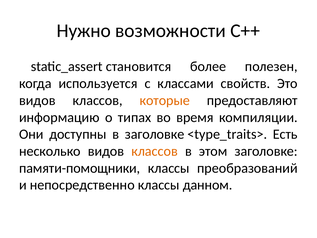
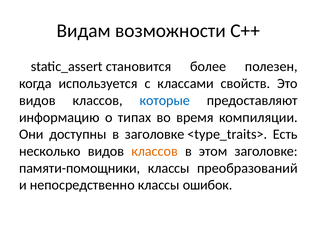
Нужно: Нужно -> Видам (84, 31)
которые colour: orange -> blue (165, 100)
данном: данном -> ошибок (208, 185)
